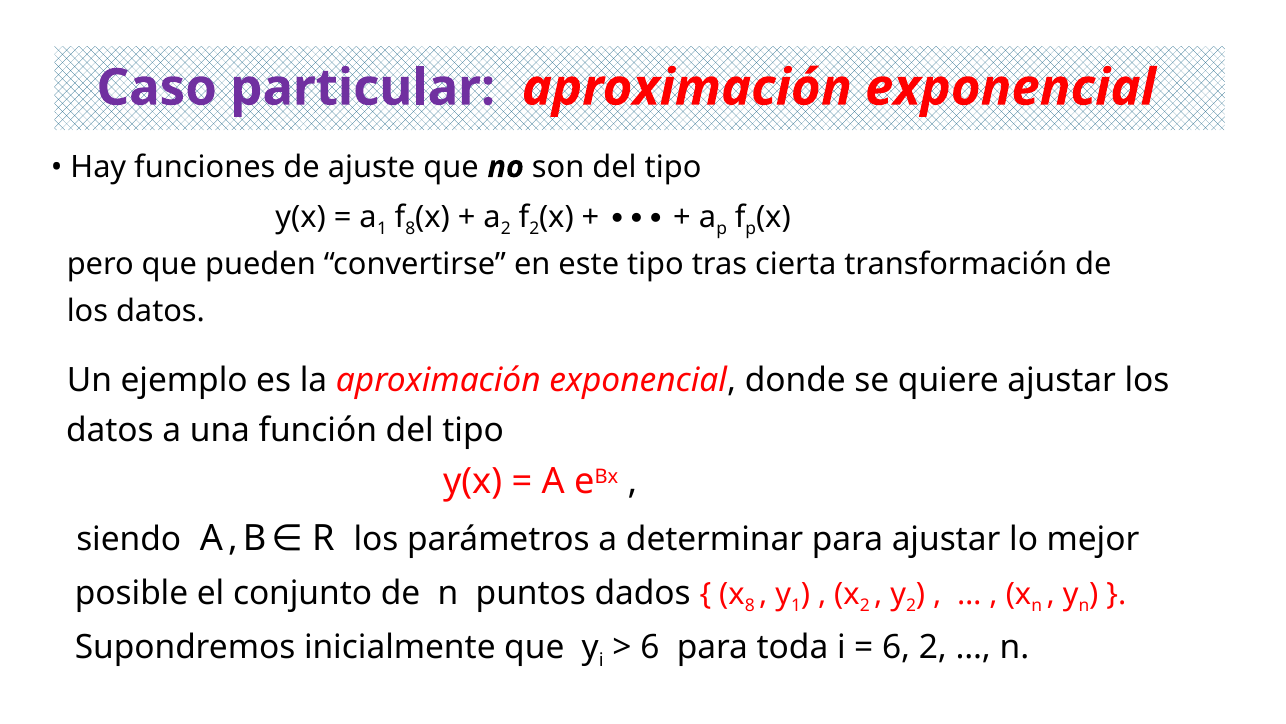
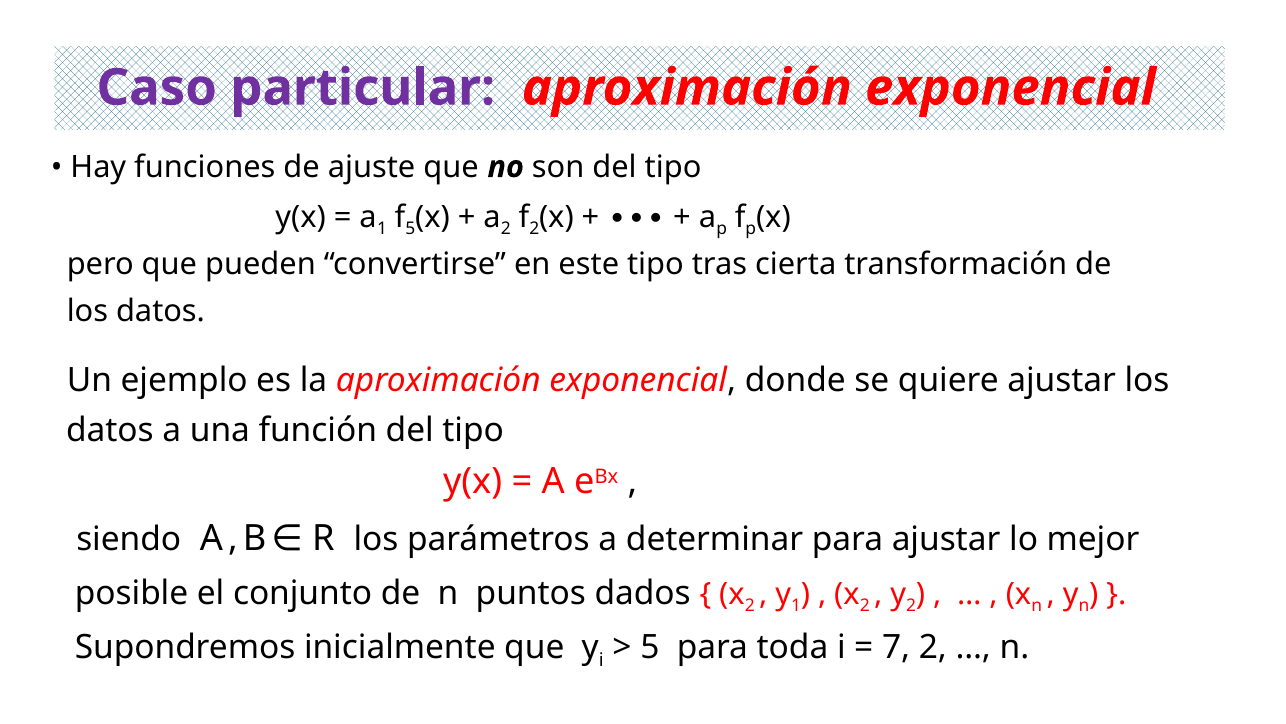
8: 8 -> 5 (410, 229)
8: 8 -> 2 (750, 606)
6: 6 -> 5 (650, 647)
6: 6 -> 7 (896, 647)
